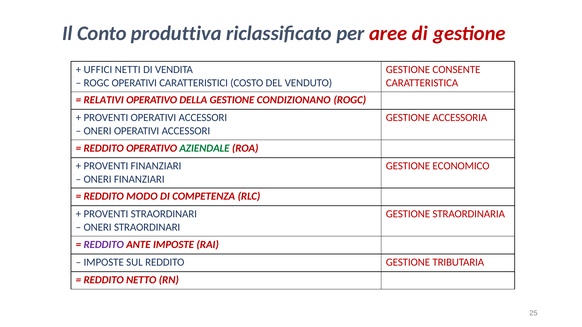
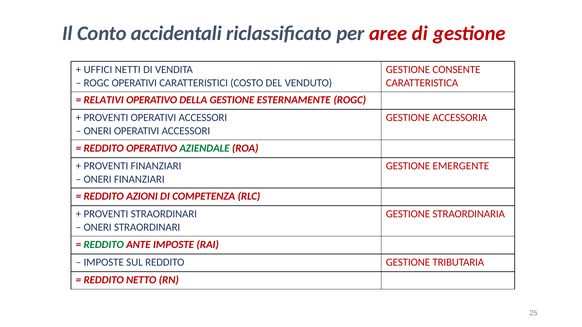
produttiva: produttiva -> accidentali (176, 34)
CONDIZIONANO: CONDIZIONANO -> ESTERNAMENTE (294, 100)
ECONOMICO: ECONOMICO -> EMERGENTE (461, 166)
MODO: MODO -> AZIONI (142, 197)
REDDITO colour: purple -> green (104, 245)
